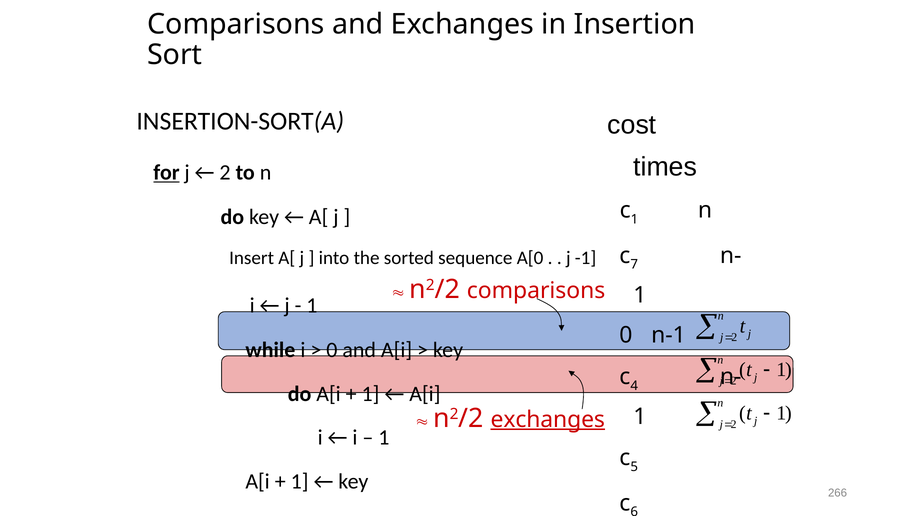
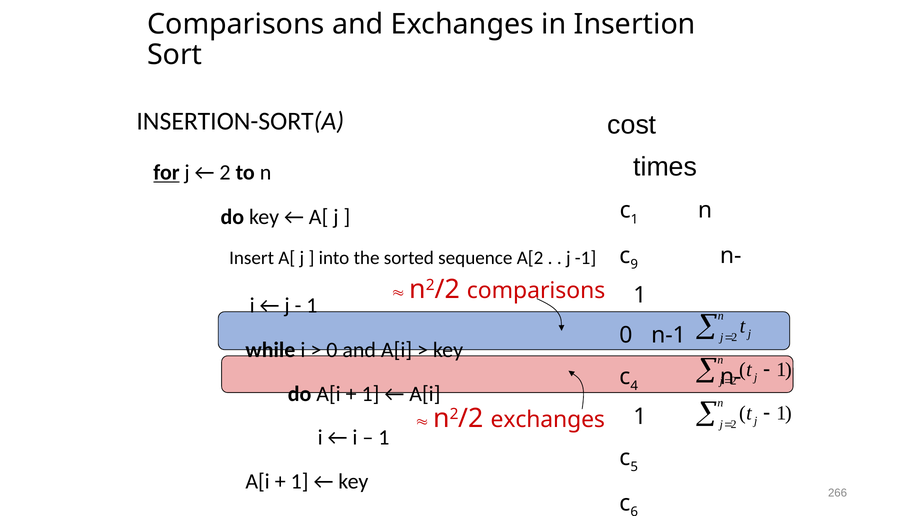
7: 7 -> 9 (634, 264)
A[0: A[0 -> A[2 (530, 258)
exchanges underline: present -> none (548, 419)
